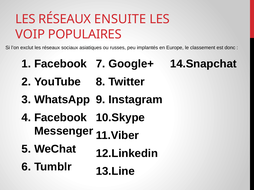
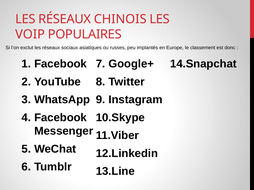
ENSUITE: ENSUITE -> CHINOIS (120, 19)
